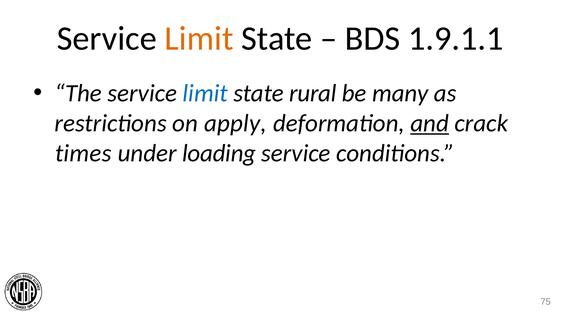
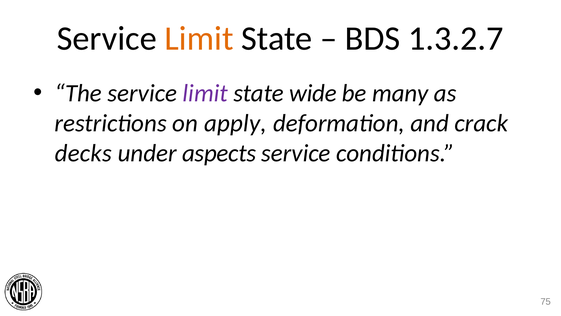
1.9.1.1: 1.9.1.1 -> 1.3.2.7 (456, 38)
limit colour: blue -> purple (205, 93)
rural: rural -> wide (313, 93)
and underline: present -> none (430, 123)
times: times -> decks (83, 153)
loading: loading -> aspects (219, 153)
